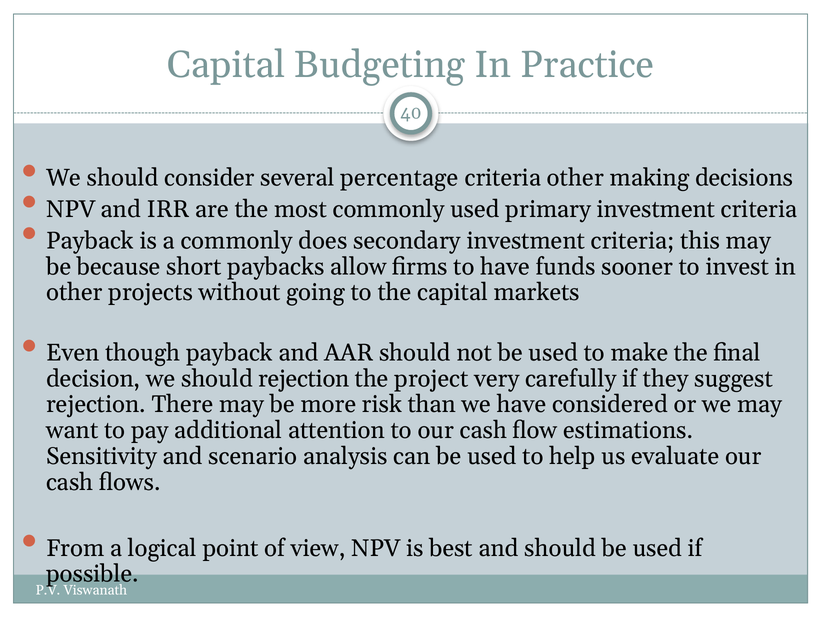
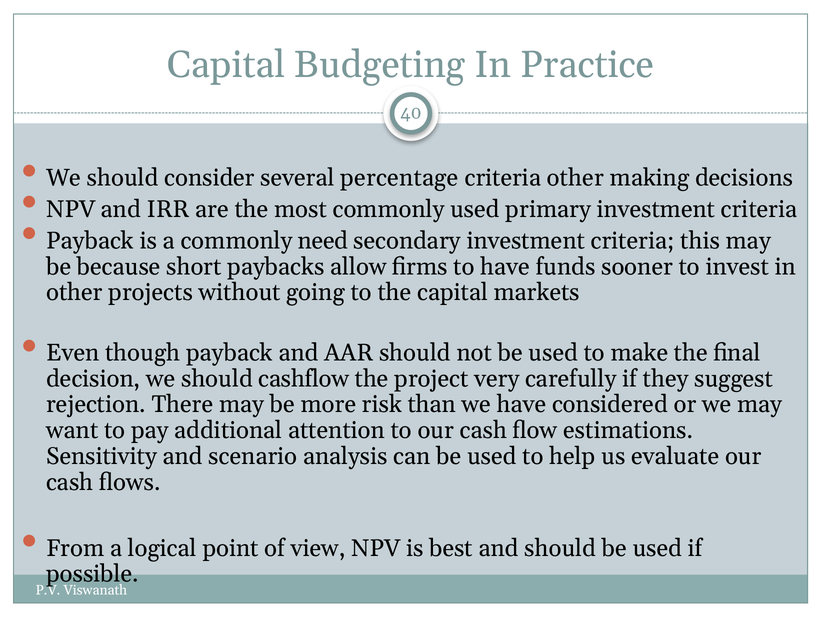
does: does -> need (323, 240)
should rejection: rejection -> cashflow (304, 378)
